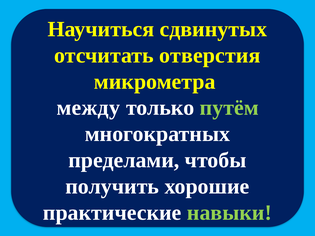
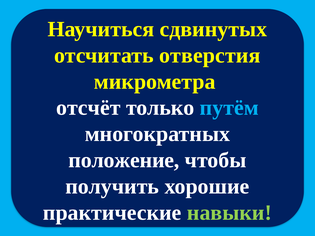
между: между -> отсчёт (88, 108)
путём colour: light green -> light blue (229, 108)
пределами: пределами -> положение (124, 160)
